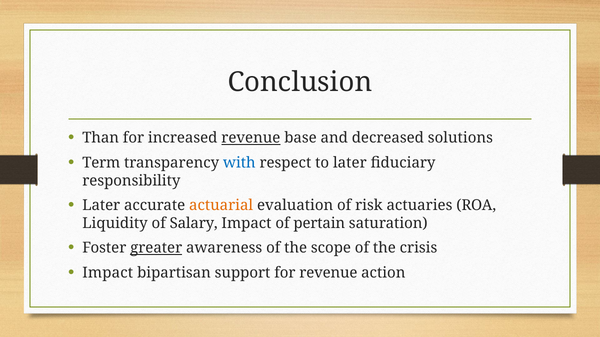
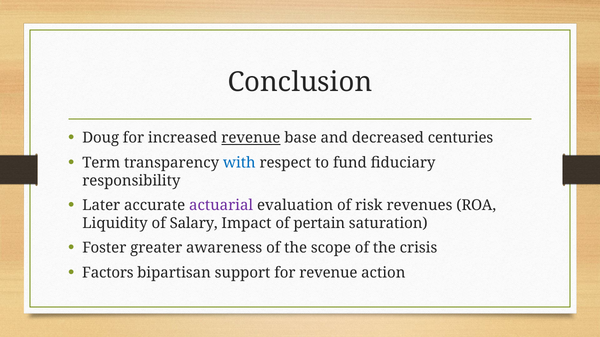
Than: Than -> Doug (101, 138)
solutions: solutions -> centuries (460, 138)
to later: later -> fund (350, 163)
actuarial colour: orange -> purple (221, 206)
actuaries: actuaries -> revenues (419, 206)
greater underline: present -> none (156, 248)
Impact: Impact -> Factors (108, 273)
